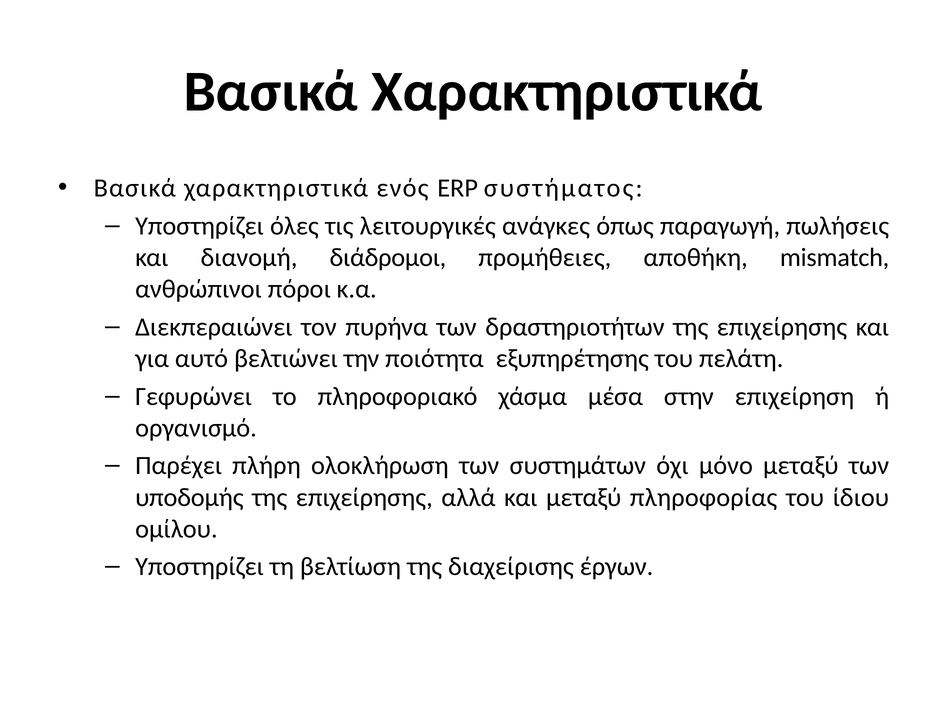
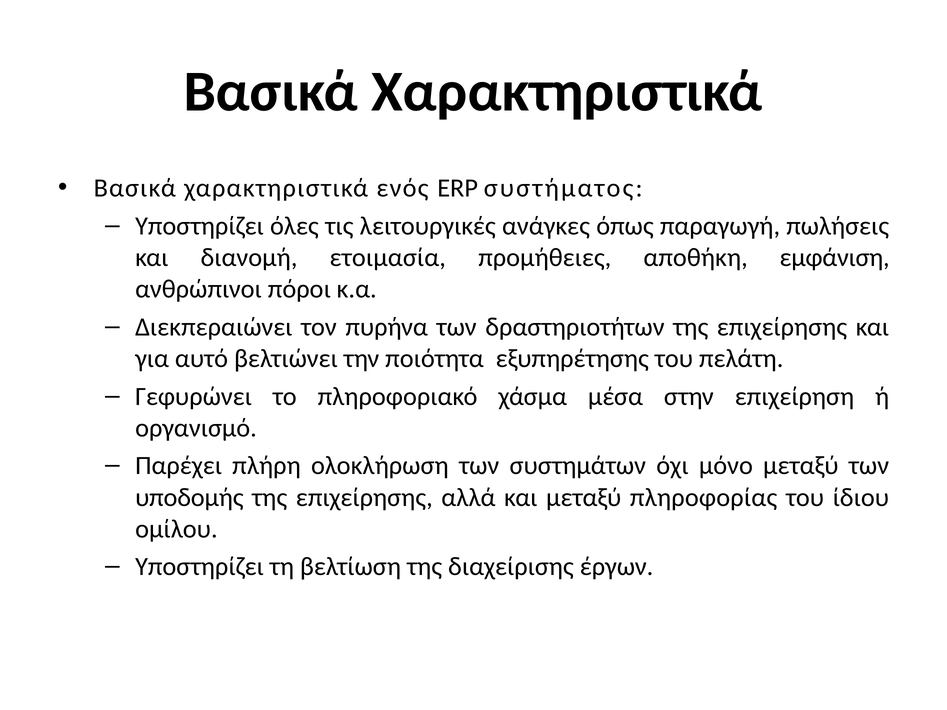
διάδρομοι: διάδρομοι -> ετοιμασία (388, 258)
mismatch: mismatch -> εμφάνιση (835, 258)
